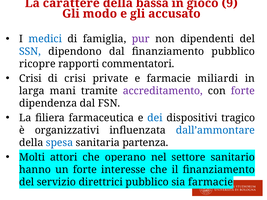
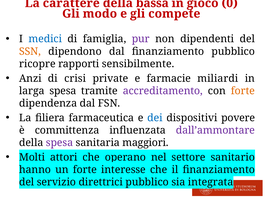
9: 9 -> 0 (230, 3)
accusato: accusato -> compete (174, 14)
SSN colour: blue -> orange (30, 51)
commentatori: commentatori -> sensibilmente (138, 64)
Crisi: Crisi -> Anzi (30, 78)
larga mani: mani -> spesa (63, 91)
forte colour: purple -> orange (243, 91)
tragico: tragico -> povere (238, 118)
organizzativi: organizzativi -> committenza (67, 130)
dall’ammontare colour: blue -> purple (215, 130)
spesa colour: blue -> purple (59, 143)
partenza: partenza -> maggiori (145, 143)
sia farmacie: farmacie -> integrata (211, 182)
